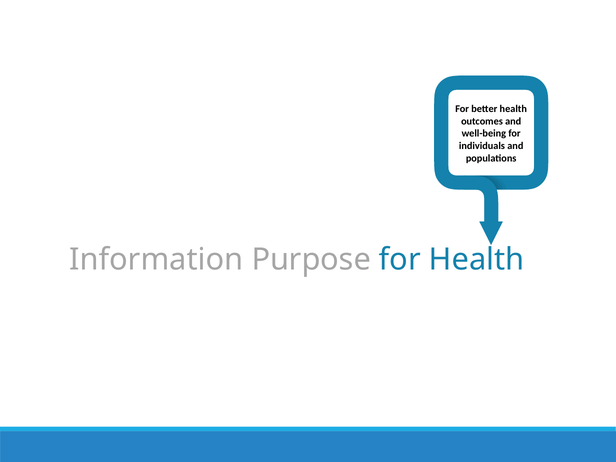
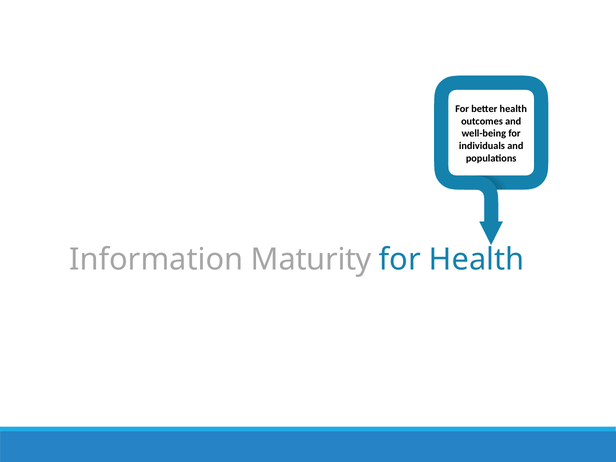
Purpose: Purpose -> Maturity (311, 260)
